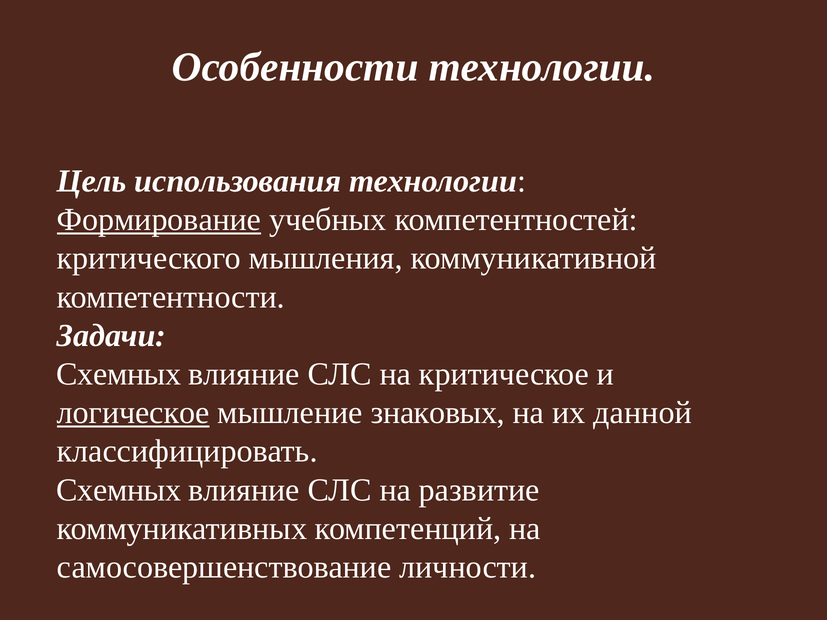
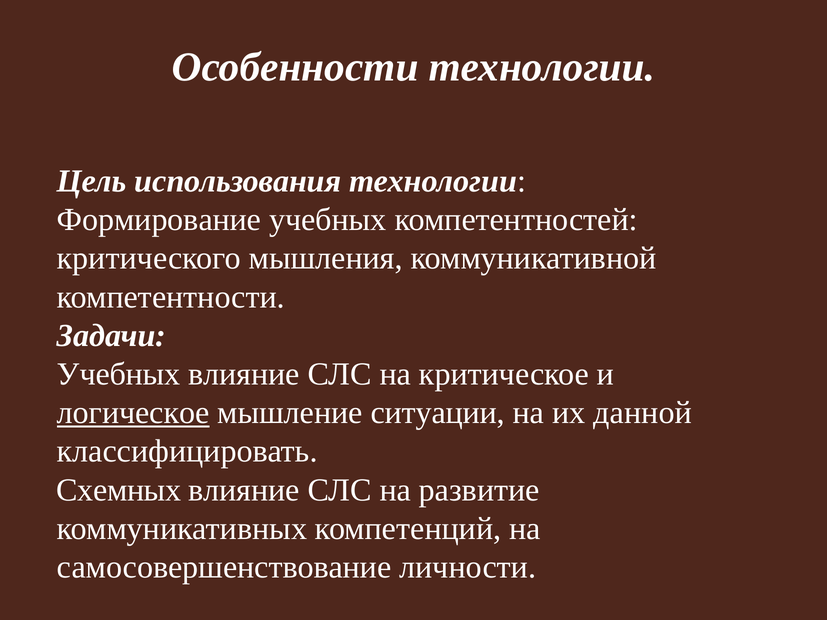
Формирование underline: present -> none (159, 220)
Схемных: Схемных -> Учебных (119, 374)
знаковых: знаковых -> ситуации (438, 413)
